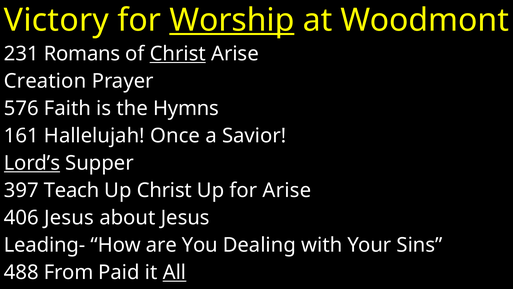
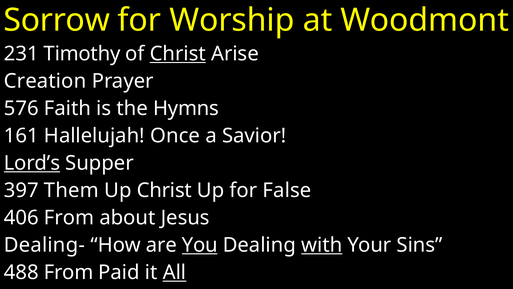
Victory: Victory -> Sorrow (57, 20)
Worship underline: present -> none (232, 20)
Romans: Romans -> Timothy (82, 54)
Teach: Teach -> Them (71, 190)
for Arise: Arise -> False (287, 190)
406 Jesus: Jesus -> From (69, 217)
Leading-: Leading- -> Dealing- (44, 245)
You underline: none -> present (200, 245)
with underline: none -> present (322, 245)
